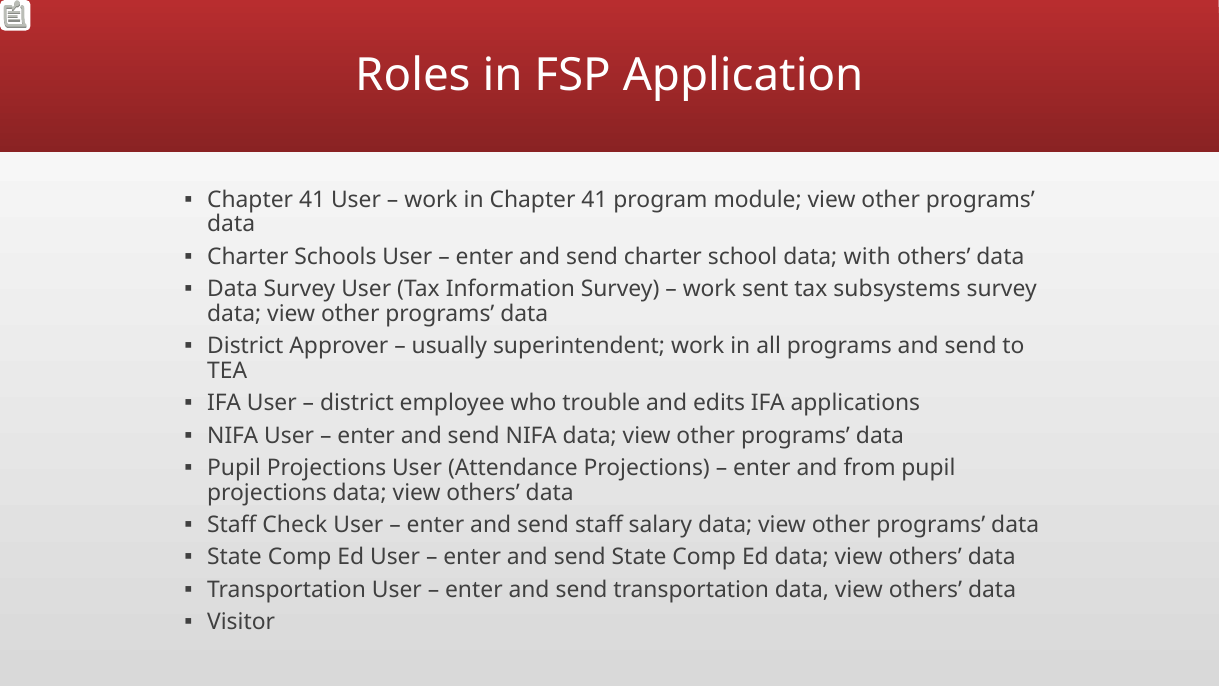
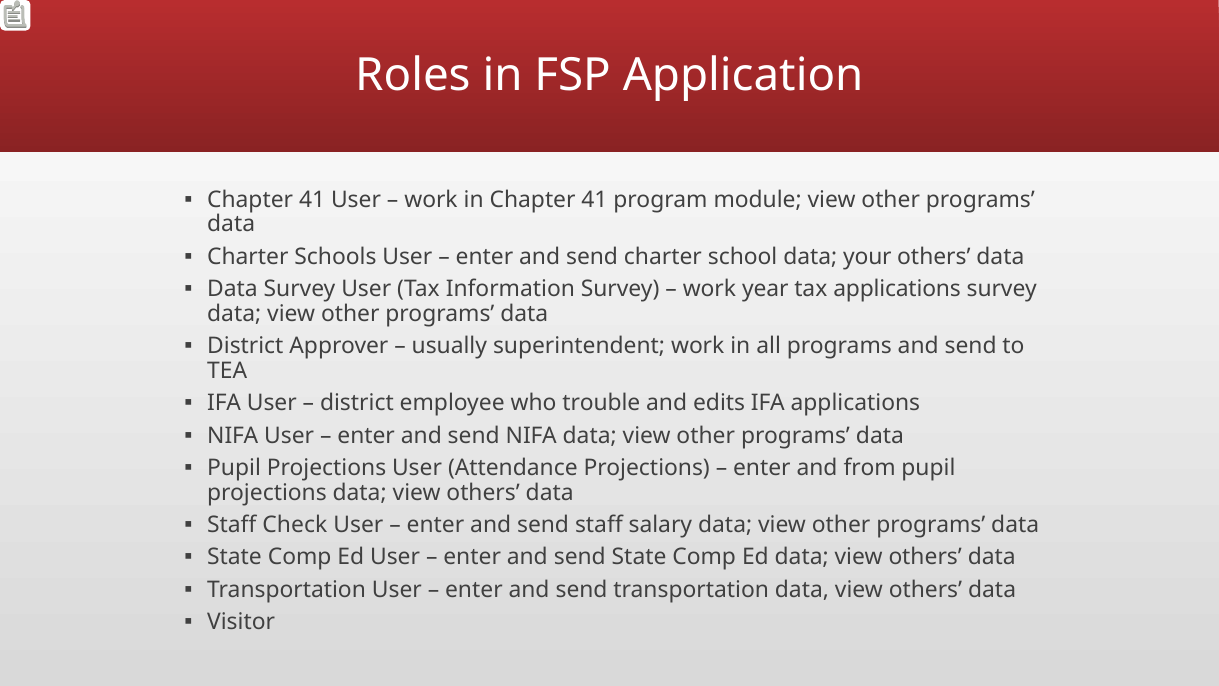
with: with -> your (867, 257)
sent: sent -> year (765, 289)
tax subsystems: subsystems -> applications (897, 289)
